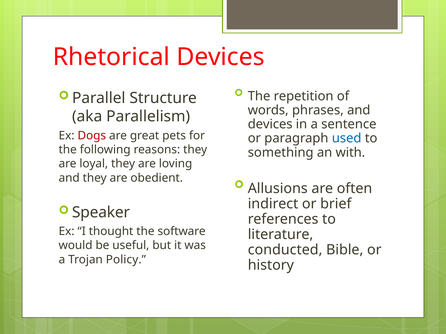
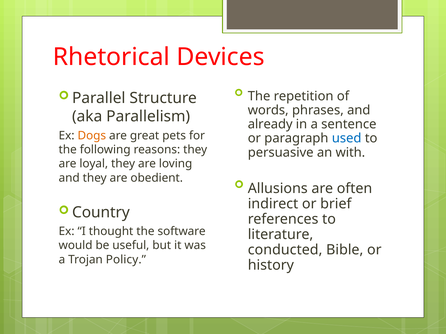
devices: devices -> already (270, 125)
Dogs colour: red -> orange (92, 136)
something: something -> persuasive (281, 153)
Speaker: Speaker -> Country (101, 213)
